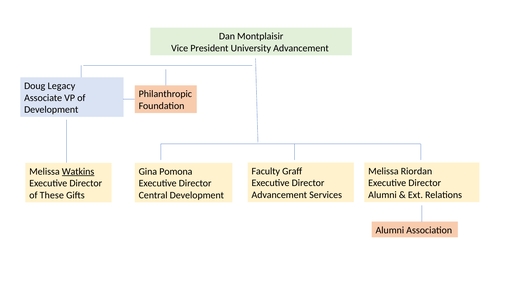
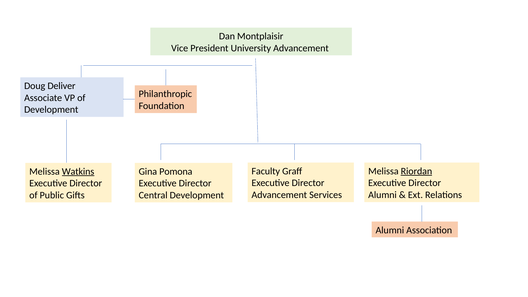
Legacy: Legacy -> Deliver (62, 86)
Riordan underline: none -> present (416, 171)
These: These -> Public (52, 195)
